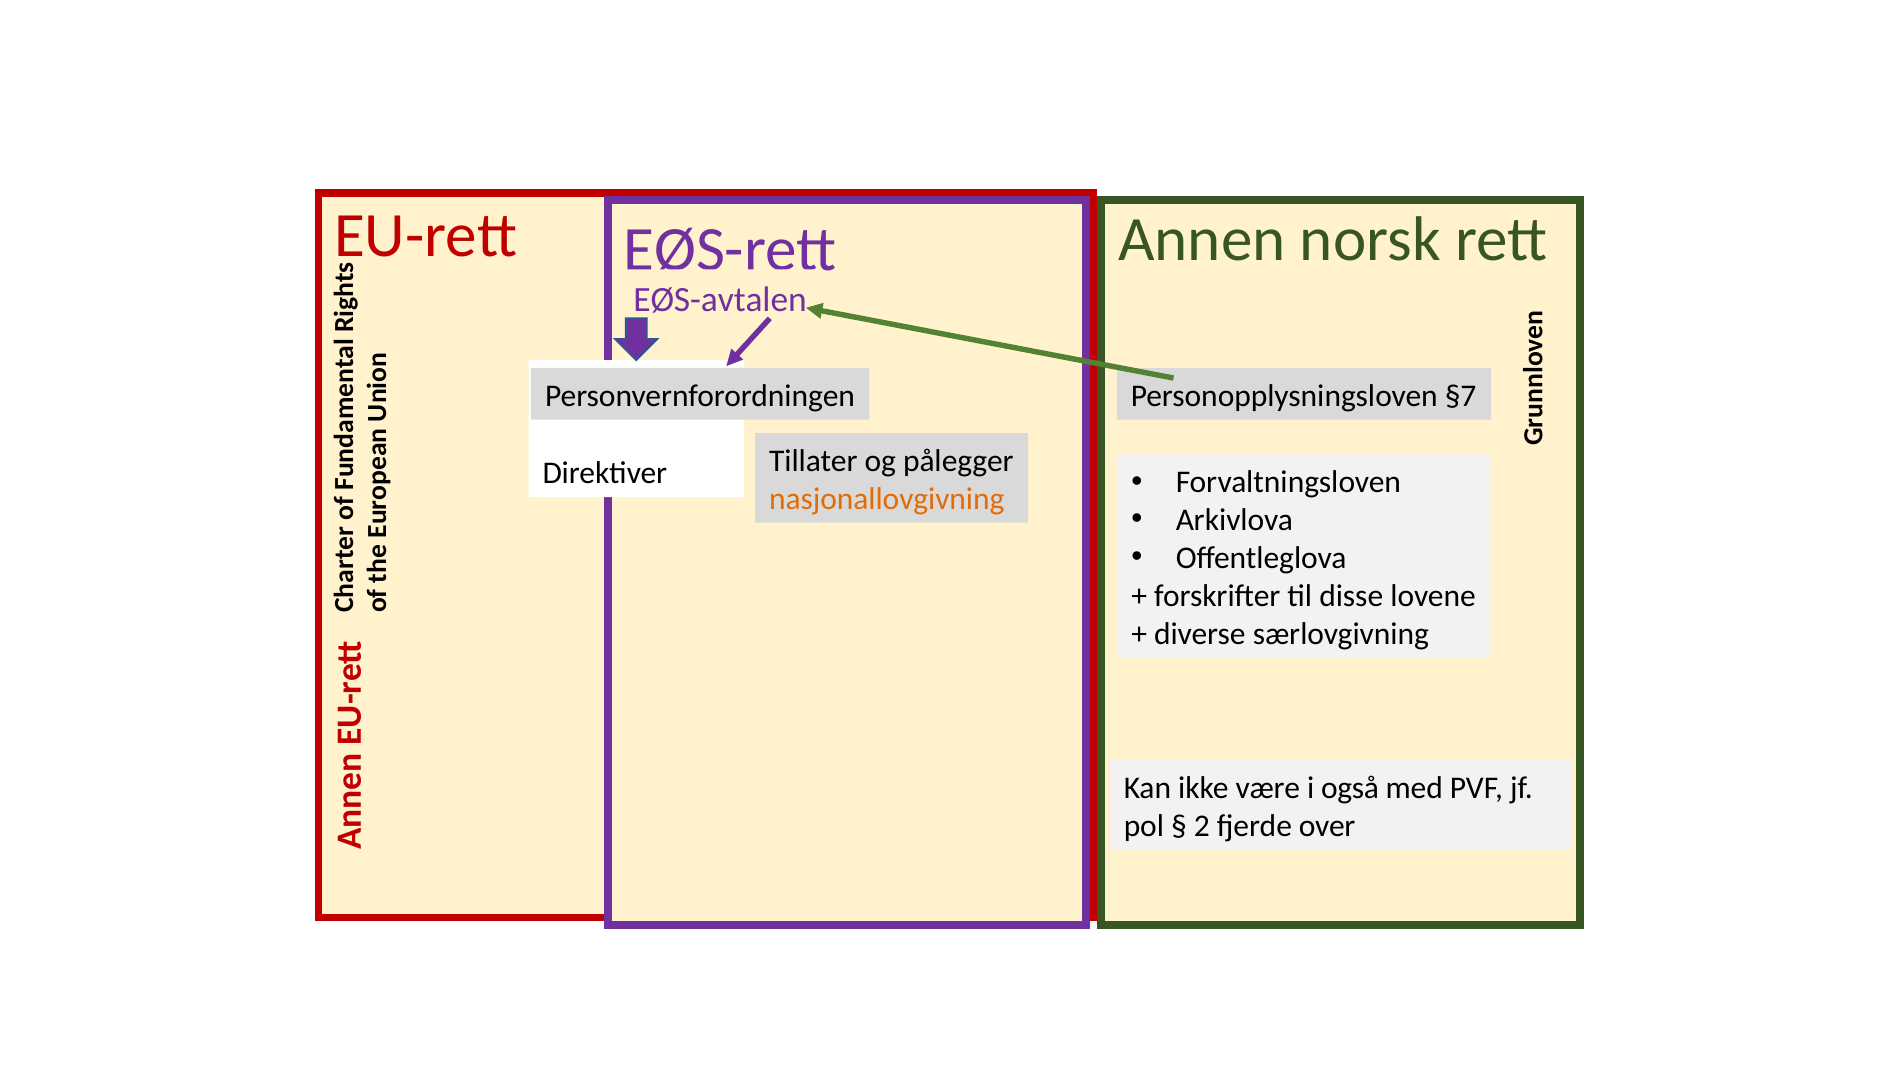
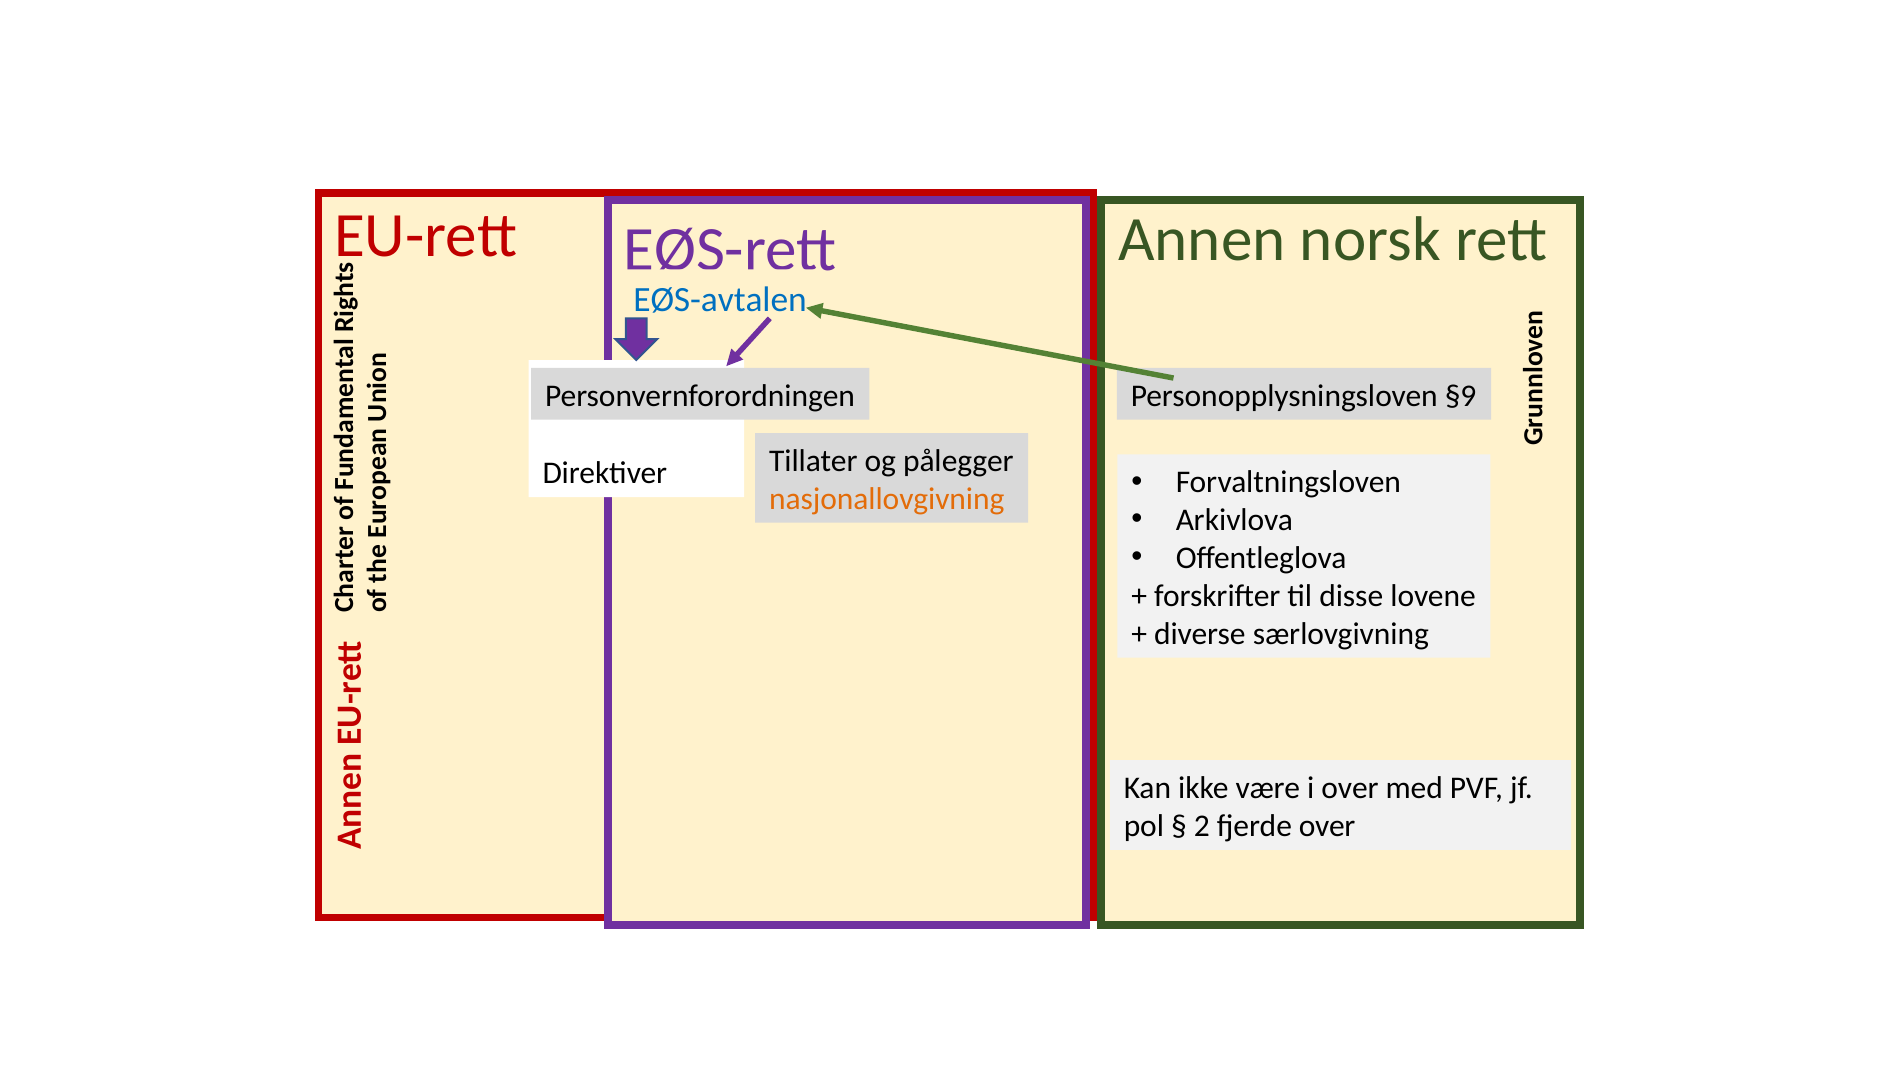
EØS-avtalen colour: purple -> blue (720, 300)
§7: §7 -> §9 (1461, 396)
i også: også -> over (1350, 788)
